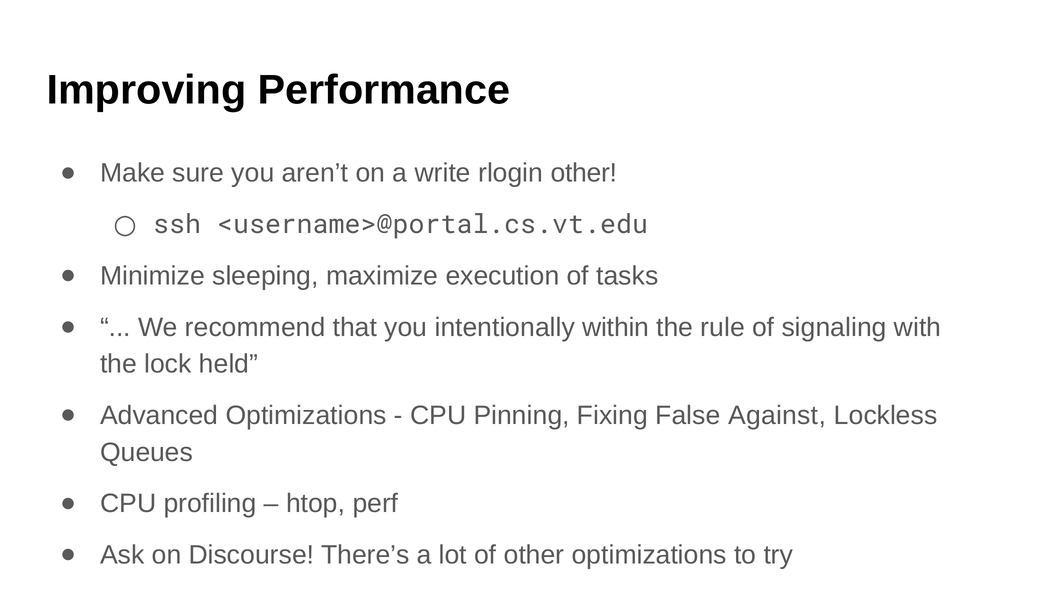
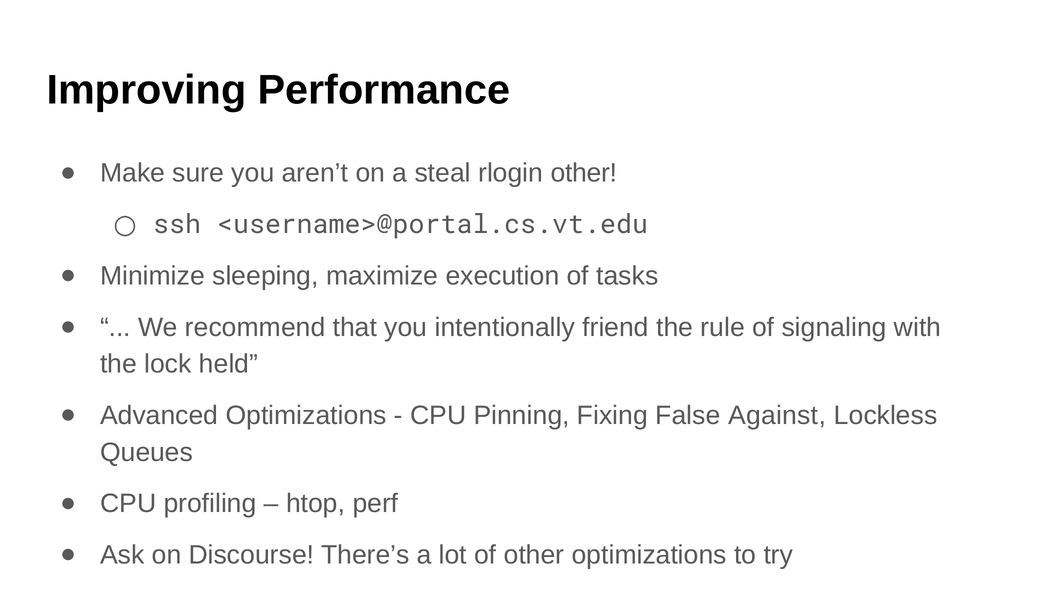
write: write -> steal (443, 173)
within: within -> friend (616, 328)
